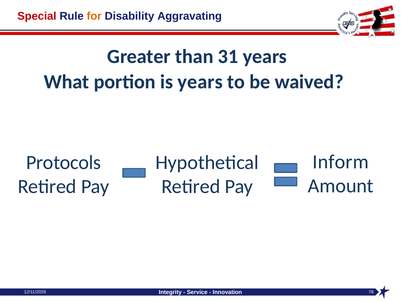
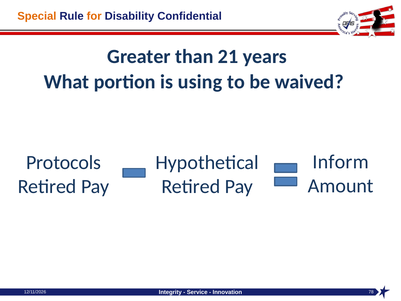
Special colour: red -> orange (37, 16)
Aggravating: Aggravating -> Confidential (190, 16)
31: 31 -> 21 (228, 56)
is years: years -> using (200, 82)
